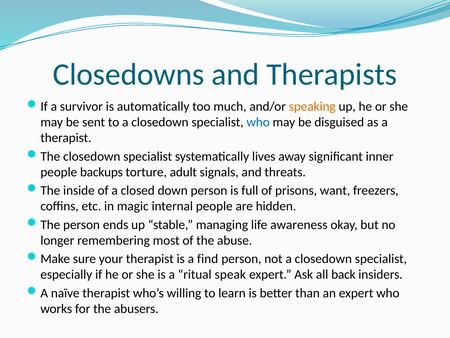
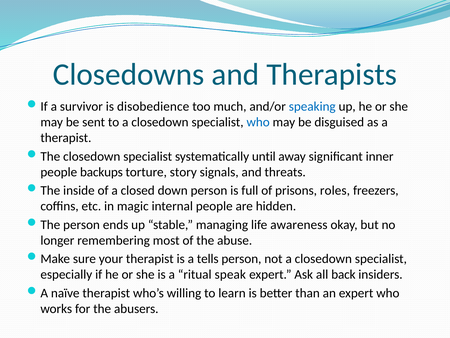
automatically: automatically -> disobedience (153, 106)
speaking colour: orange -> blue (312, 106)
lives: lives -> until (264, 156)
adult: adult -> story (183, 172)
want: want -> roles (335, 190)
find: find -> tells (208, 258)
